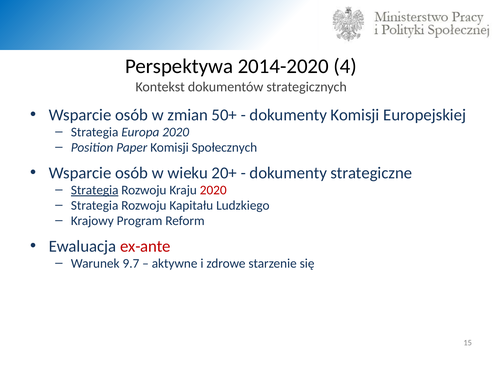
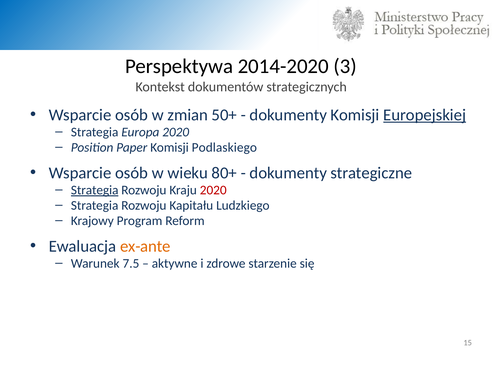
4: 4 -> 3 (345, 66)
Europejskiej underline: none -> present (425, 115)
Społecznych: Społecznych -> Podlaskiego (224, 148)
20+: 20+ -> 80+ (224, 173)
ex-ante colour: red -> orange (145, 247)
9.7: 9.7 -> 7.5 (131, 264)
